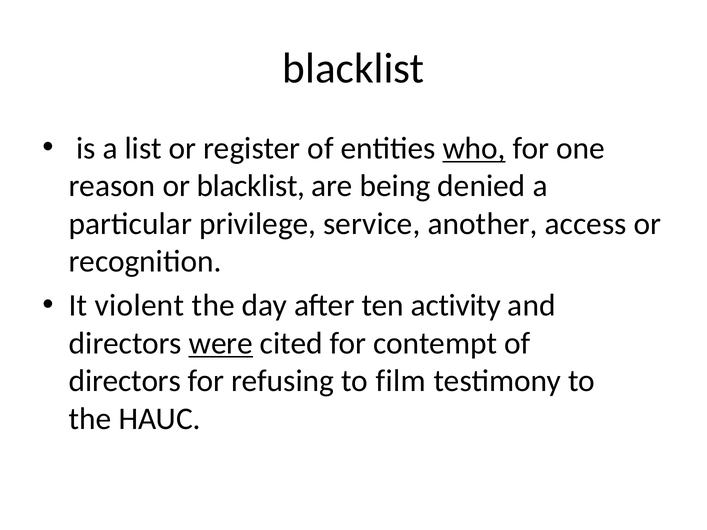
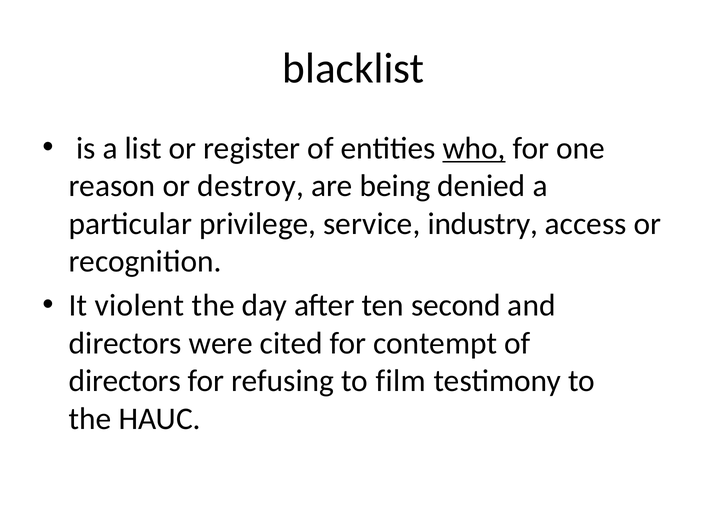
or blacklist: blacklist -> destroy (251, 186)
another: another -> industry (483, 224)
activity: activity -> second (456, 306)
were underline: present -> none (221, 343)
